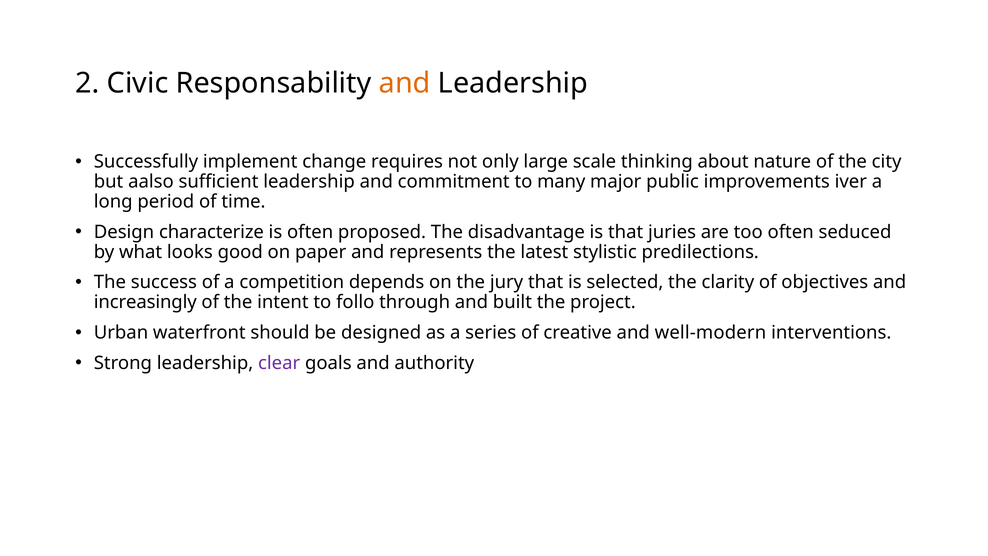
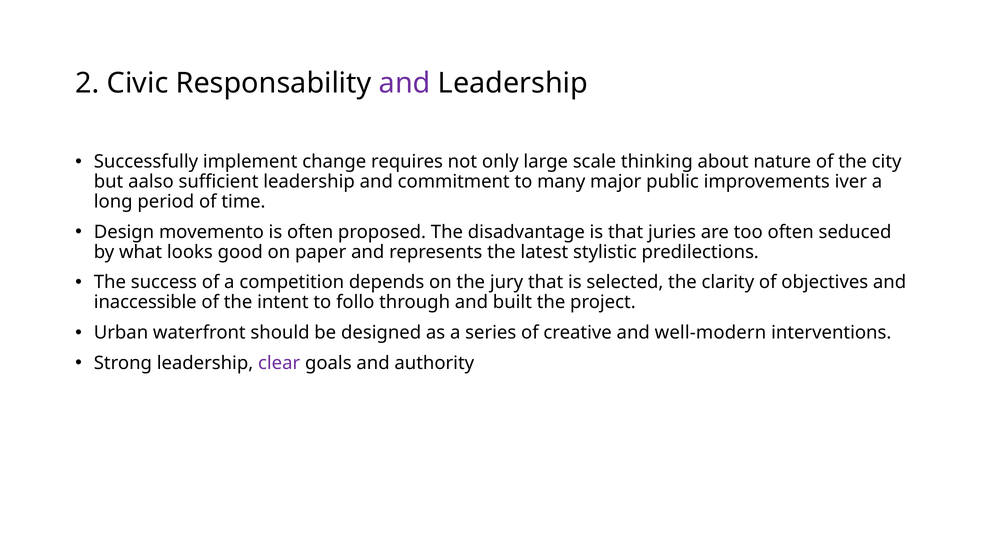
and colour: orange -> purple (405, 83)
characterize: characterize -> movemento (211, 232)
increasingly: increasingly -> inaccessible (145, 302)
